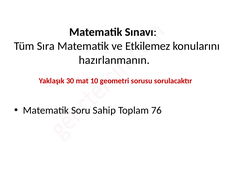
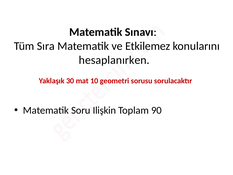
hazırlanmanın: hazırlanmanın -> hesaplanırken (114, 60)
Sahip: Sahip -> Ilişkin (104, 110)
76: 76 -> 90 (156, 110)
